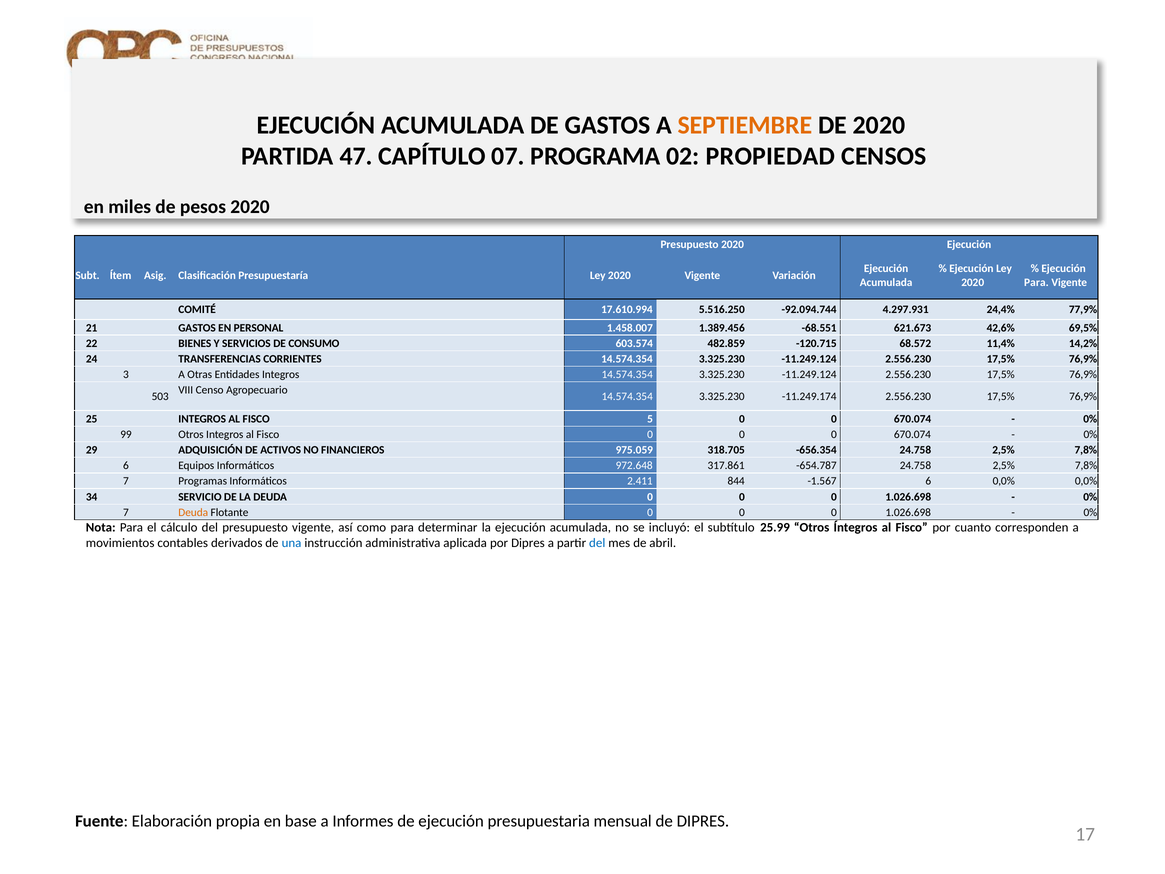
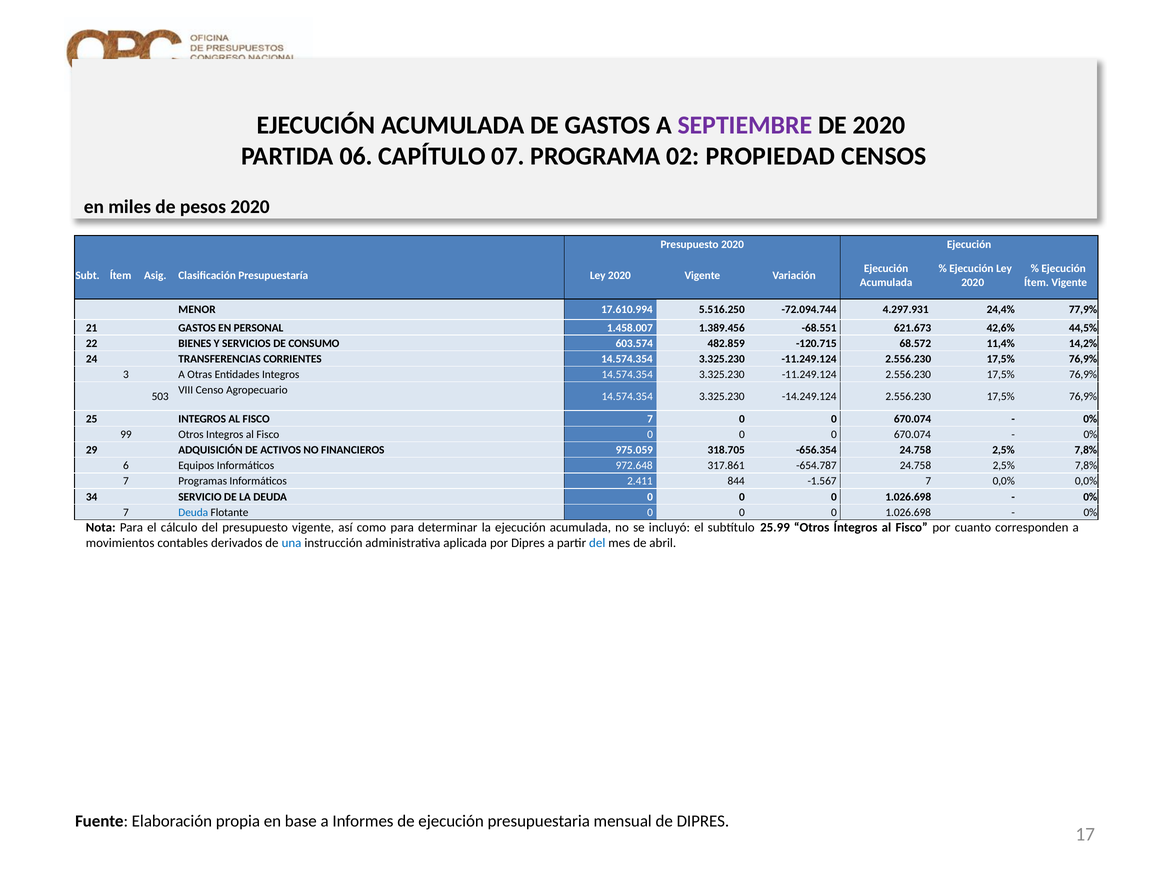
SEPTIEMBRE colour: orange -> purple (745, 125)
47: 47 -> 06 (356, 156)
Para: Para -> Ítem (1036, 282)
COMITÉ: COMITÉ -> MENOR (197, 310)
-92.094.744: -92.094.744 -> -72.094.744 (809, 310)
69,5%: 69,5% -> 44,5% (1083, 328)
-11.249.174: -11.249.174 -> -14.249.124 (809, 397)
FISCO 5: 5 -> 7 (650, 419)
-1.567 6: 6 -> 7 (928, 481)
Deuda colour: orange -> blue (193, 512)
